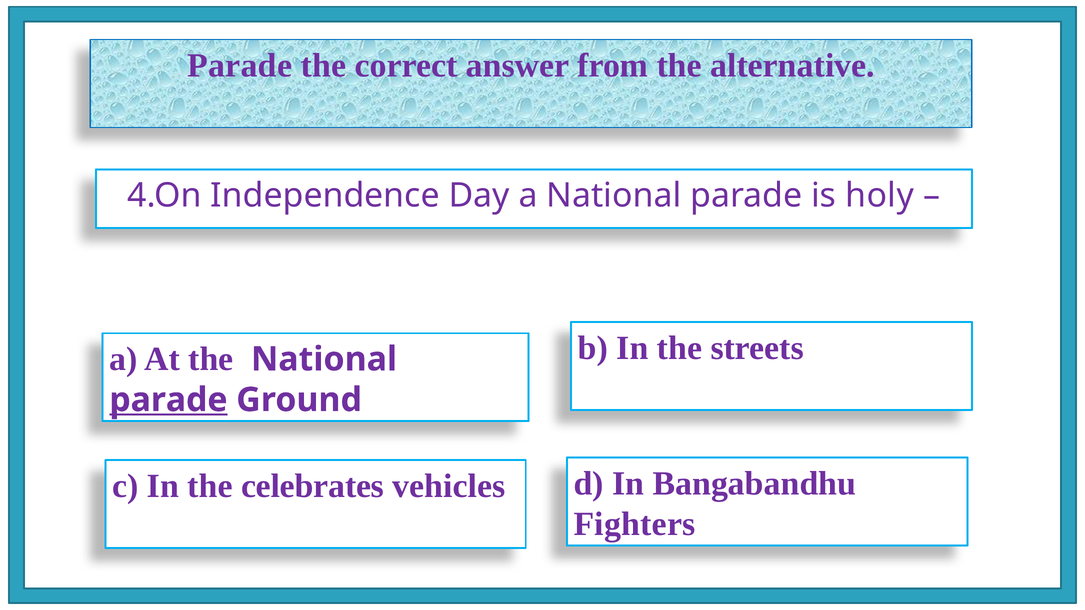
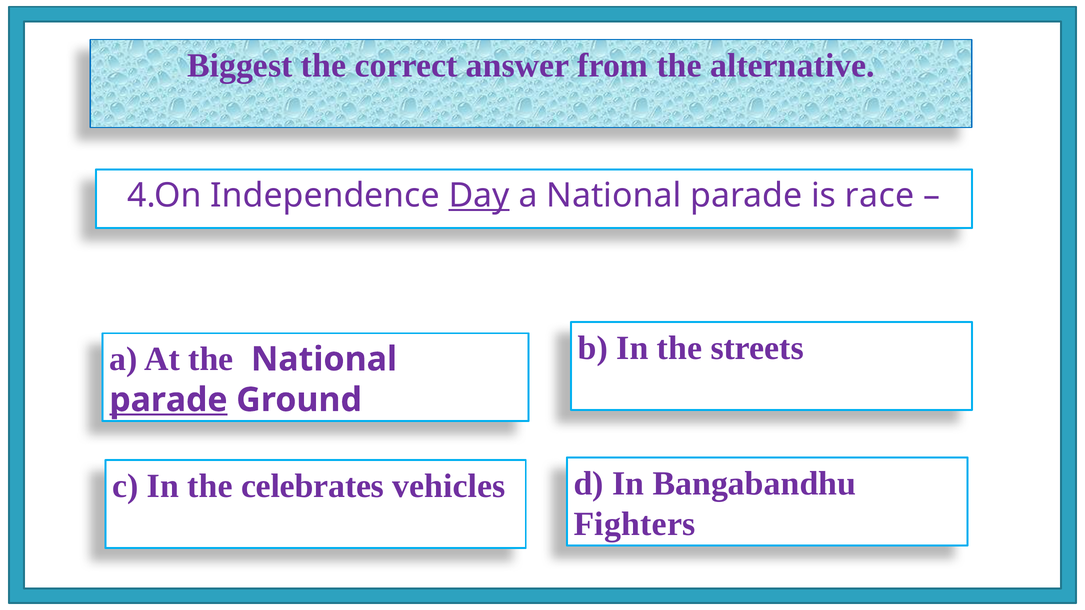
Parade: Parade -> Biggest (240, 66)
Day underline: none -> present (479, 196)
holy: holy -> race (880, 196)
